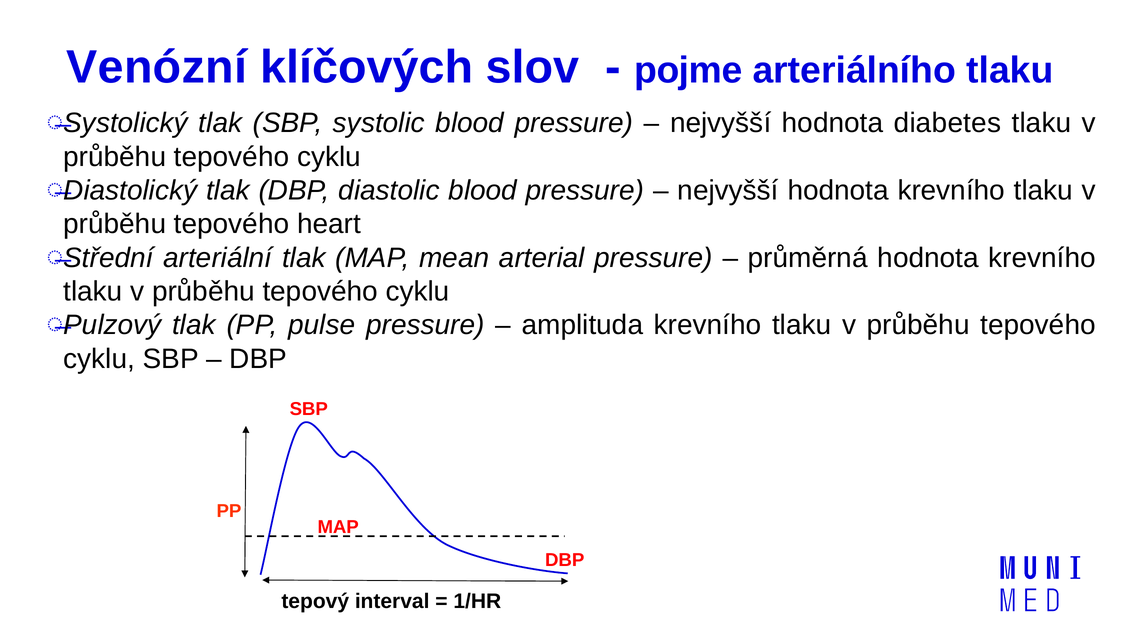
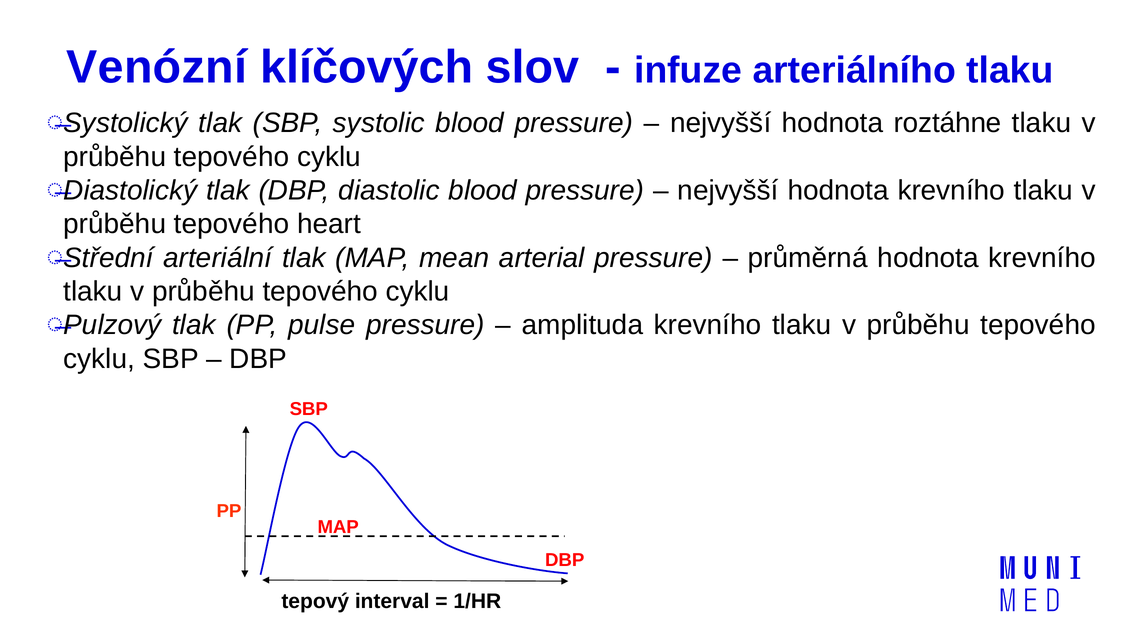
pojme: pojme -> infuze (688, 70)
diabetes: diabetes -> roztáhne (948, 123)
